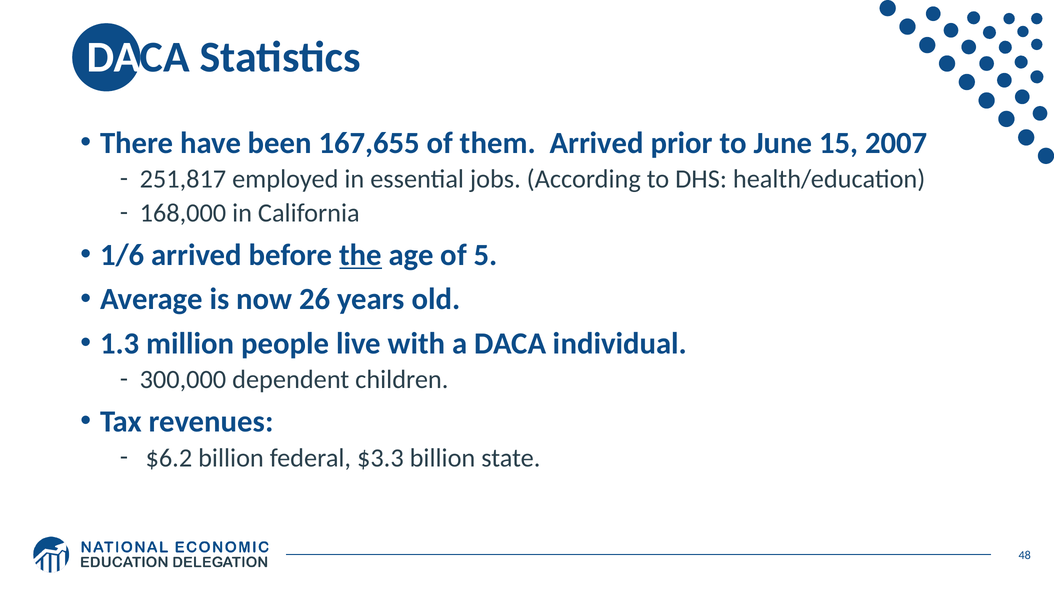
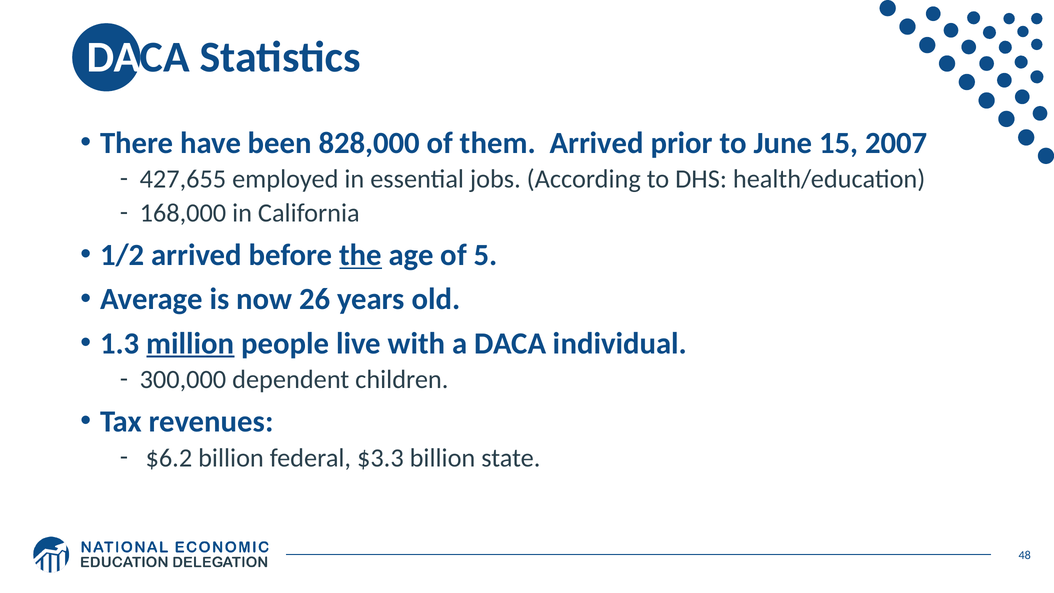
167,655: 167,655 -> 828,000 (369, 143)
251,817: 251,817 -> 427,655 (183, 179)
1/6: 1/6 -> 1/2 (122, 255)
million underline: none -> present (190, 343)
